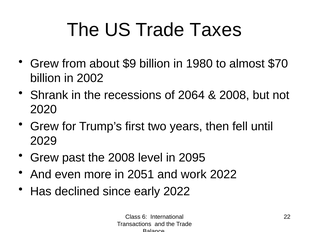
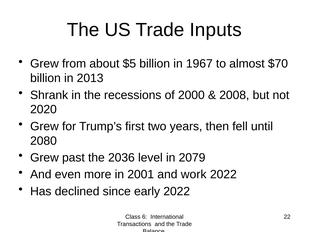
Taxes: Taxes -> Inputs (216, 30)
$9: $9 -> $5 (129, 64)
1980: 1980 -> 1967 (199, 64)
2002: 2002 -> 2013 (90, 78)
2064: 2064 -> 2000 (191, 95)
2029: 2029 -> 2080 (43, 141)
the 2008: 2008 -> 2036 (121, 157)
2095: 2095 -> 2079 (192, 157)
2051: 2051 -> 2001 (141, 174)
